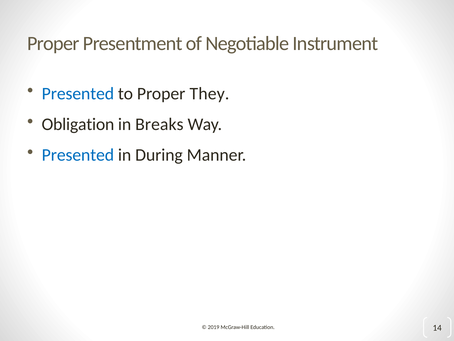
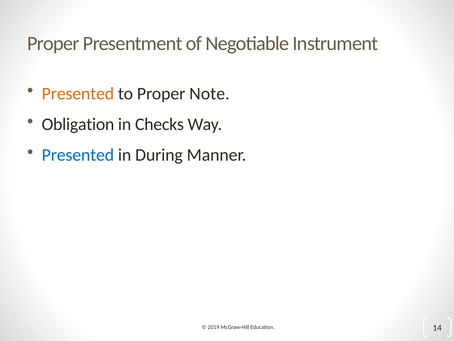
Presented colour: blue -> orange (78, 94)
They: They -> Note (209, 94)
Breaks: Breaks -> Checks (159, 124)
